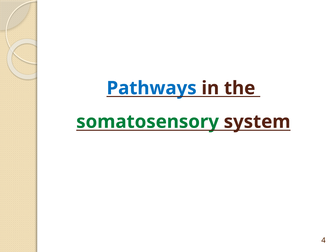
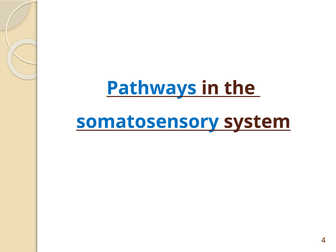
somatosensory colour: green -> blue (148, 122)
